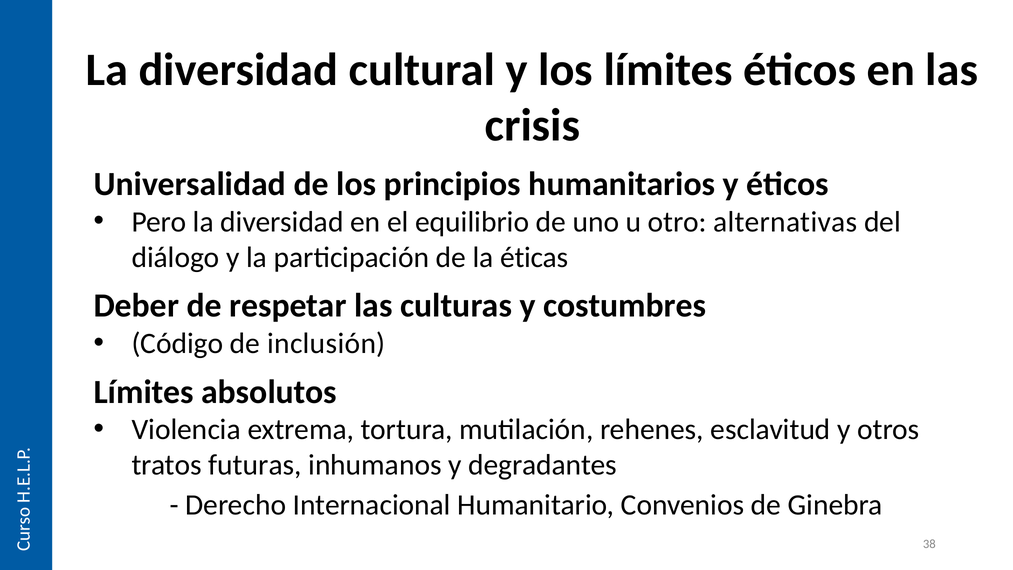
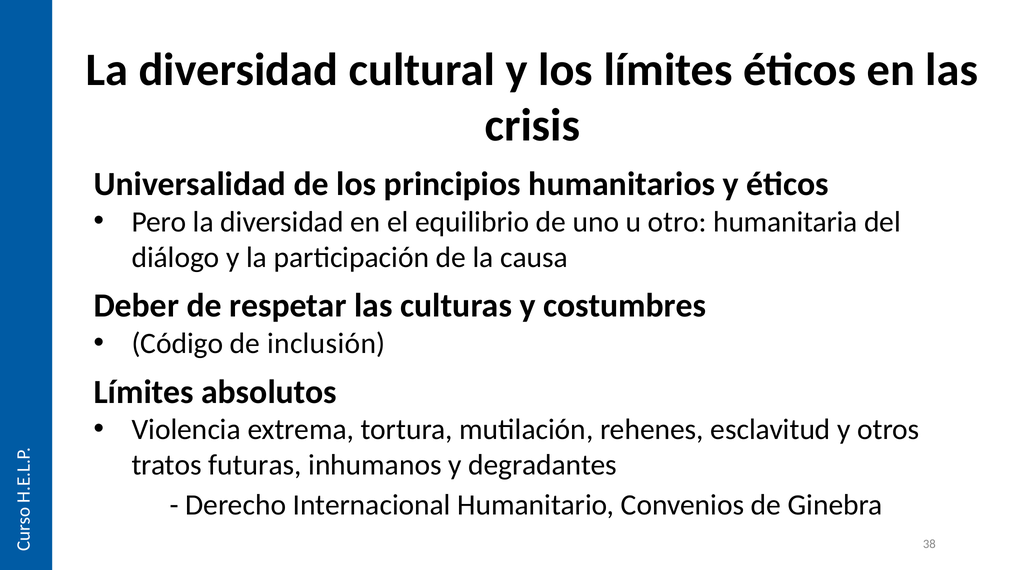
alternativas: alternativas -> humanitaria (785, 222)
éticas: éticas -> causa (534, 257)
